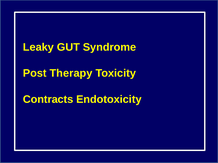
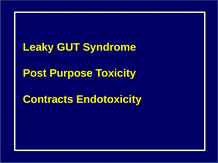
Therapy: Therapy -> Purpose (71, 73)
